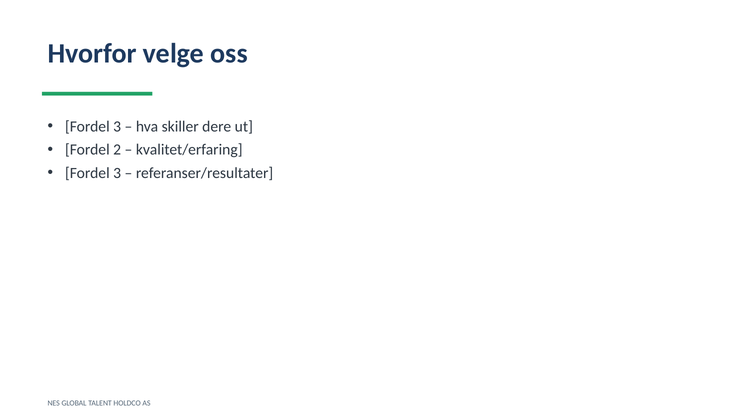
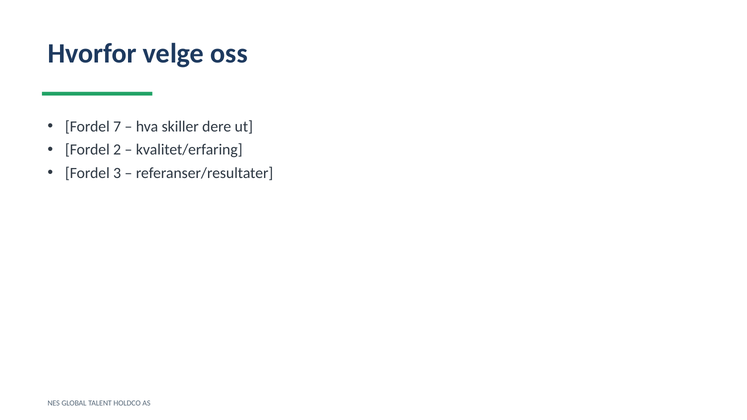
3: 3 -> 7 (117, 127)
